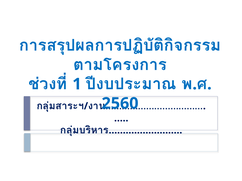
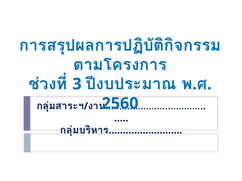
1: 1 -> 3 (77, 84)
